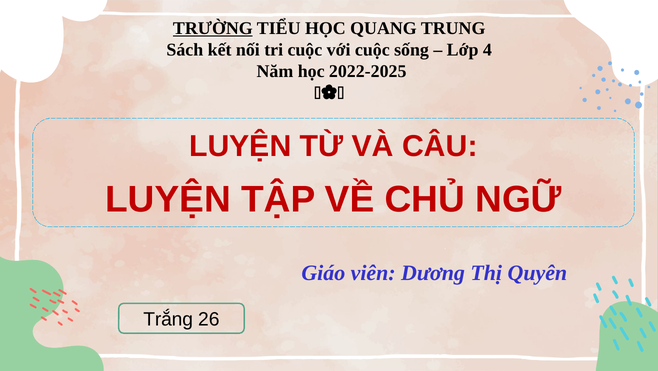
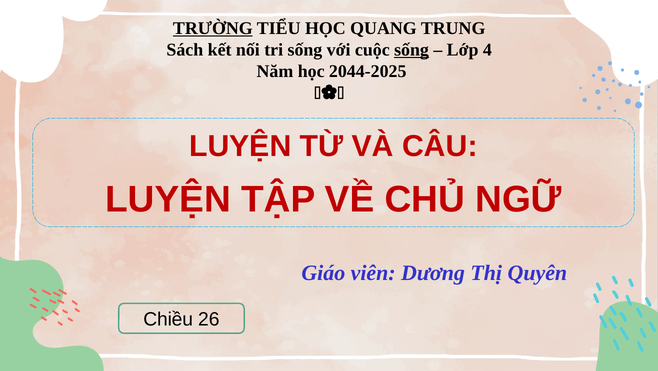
tri cuộc: cuộc -> sống (305, 50)
sống underline: none -> present (412, 50)
2022-2025: 2022-2025 -> 2044-2025 (368, 71)
Trắng: Trắng -> Chiều (168, 320)
